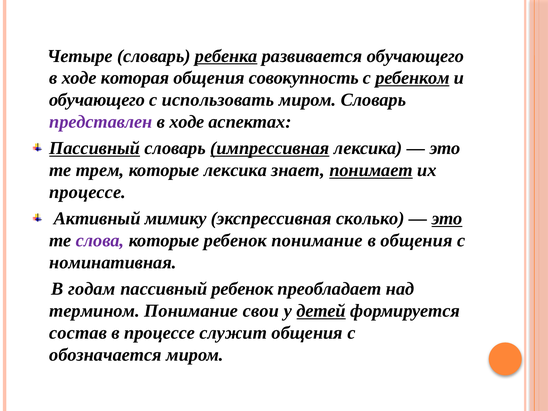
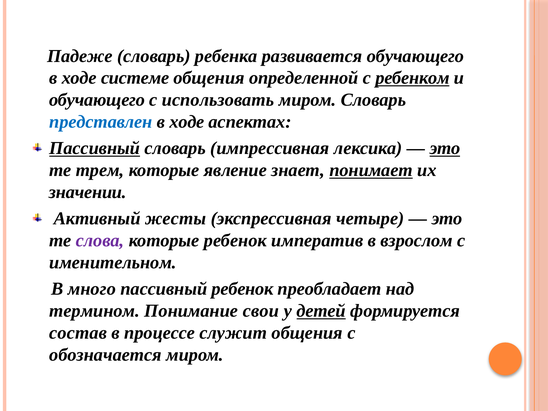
Четыре: Четыре -> Падеже (80, 56)
ребенка underline: present -> none (226, 56)
которая: которая -> системе (135, 78)
совокупность: совокупность -> определенной (304, 78)
представлен colour: purple -> blue (101, 122)
импрессивная underline: present -> none (270, 148)
это underline: none -> present (445, 148)
которые лексика: лексика -> явление (235, 170)
процессе: процессе -> значении (88, 192)
мимику: мимику -> жесты (176, 219)
сколько: сколько -> четыре (370, 219)
это underline: present -> none (447, 219)
ребенок понимание: понимание -> императив (317, 241)
в общения: общения -> взрослом (417, 241)
номинативная: номинативная -> именительном (113, 262)
годам: годам -> много (92, 289)
